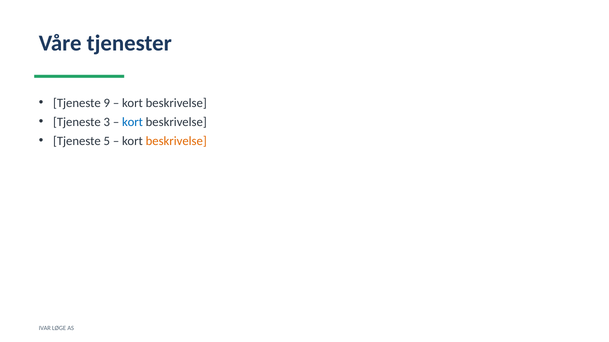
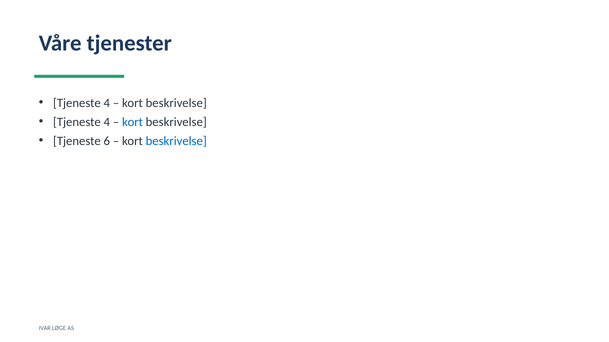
9: 9 -> 4 (107, 103)
3: 3 -> 4 (107, 122)
5: 5 -> 6 (107, 141)
beskrivelse colour: orange -> blue (176, 141)
